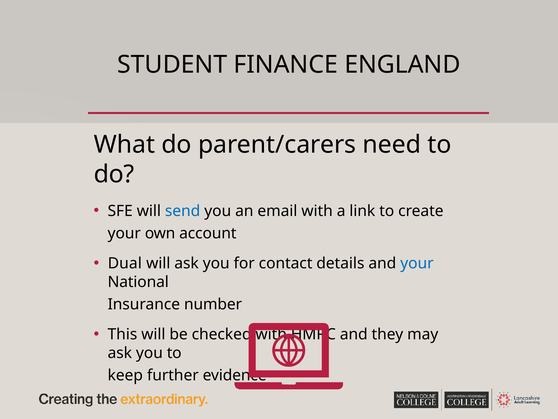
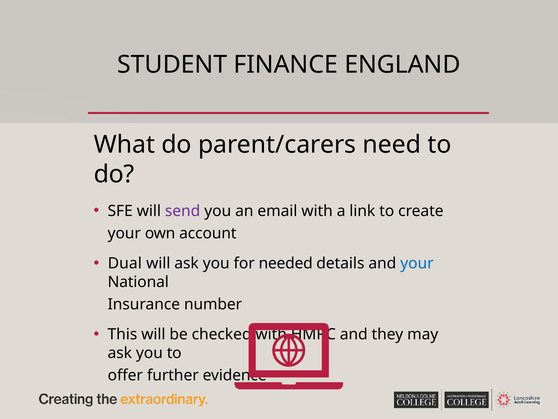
send colour: blue -> purple (183, 211)
contact: contact -> needed (286, 263)
keep: keep -> offer (125, 375)
